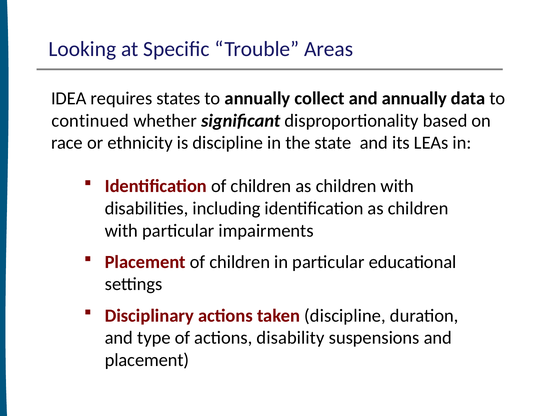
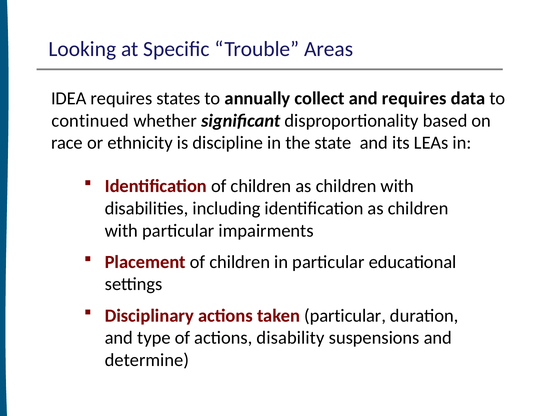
and annually: annually -> requires (414, 98)
taken discipline: discipline -> particular (345, 315)
placement: placement -> determine (147, 360)
